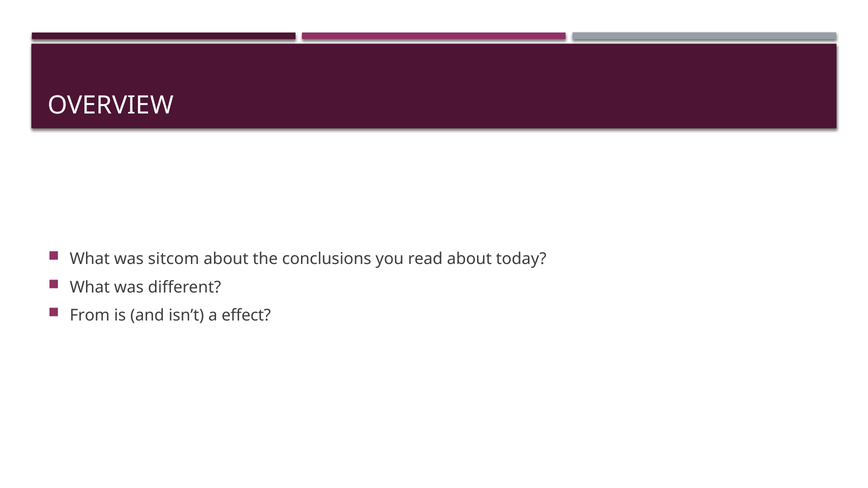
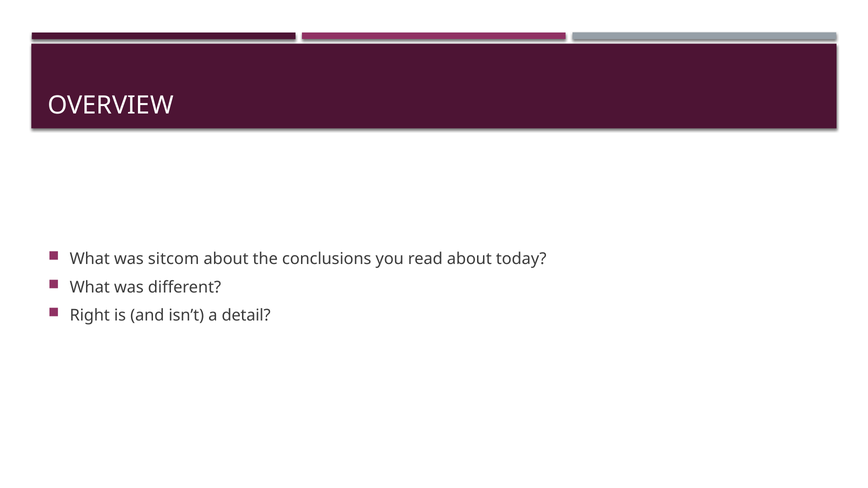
From: From -> Right (90, 316)
effect: effect -> detail (246, 316)
